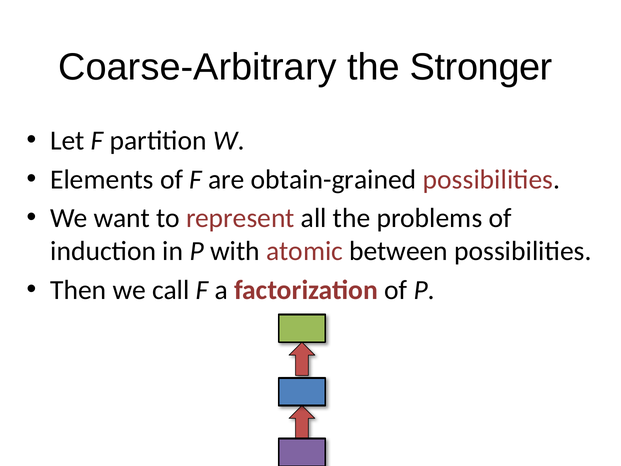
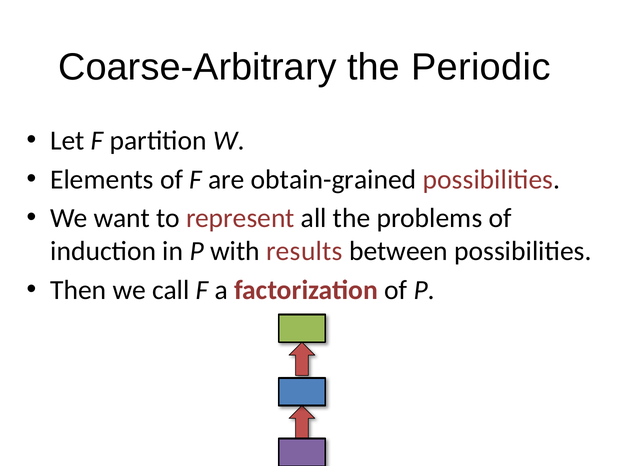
Stronger: Stronger -> Periodic (481, 67)
atomic: atomic -> results (304, 251)
